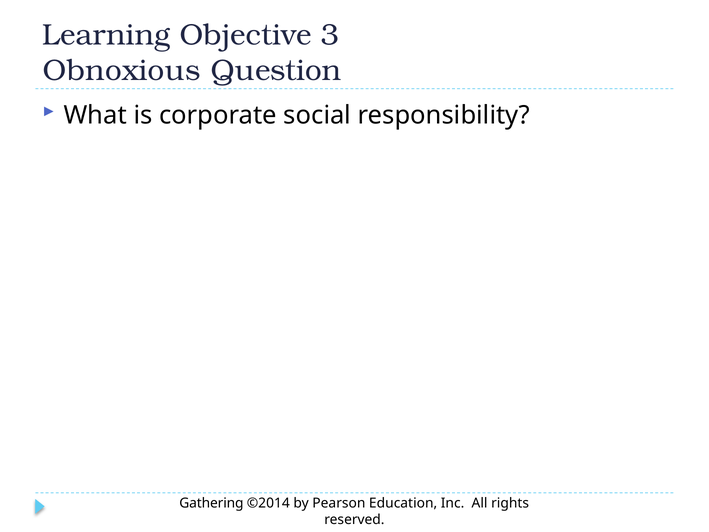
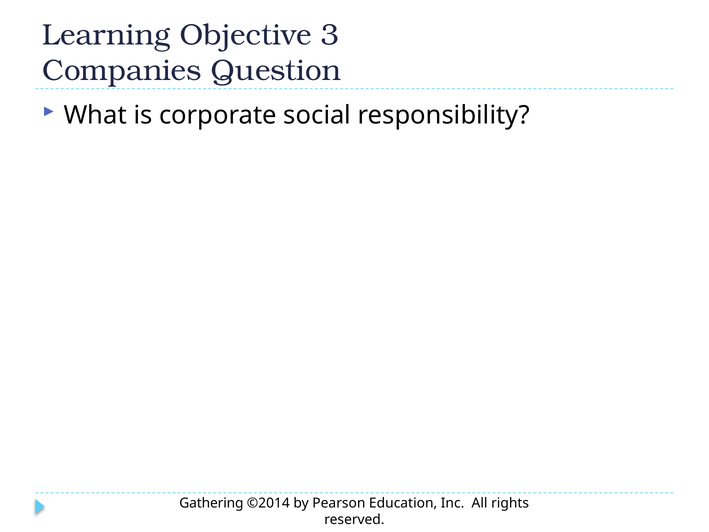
Obnoxious: Obnoxious -> Companies (122, 71)
